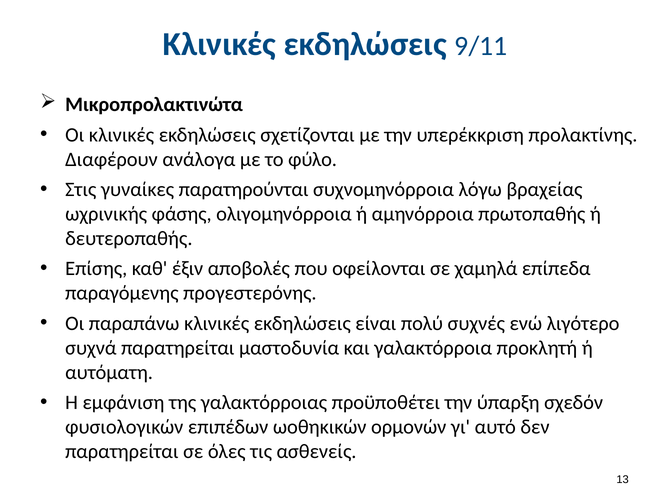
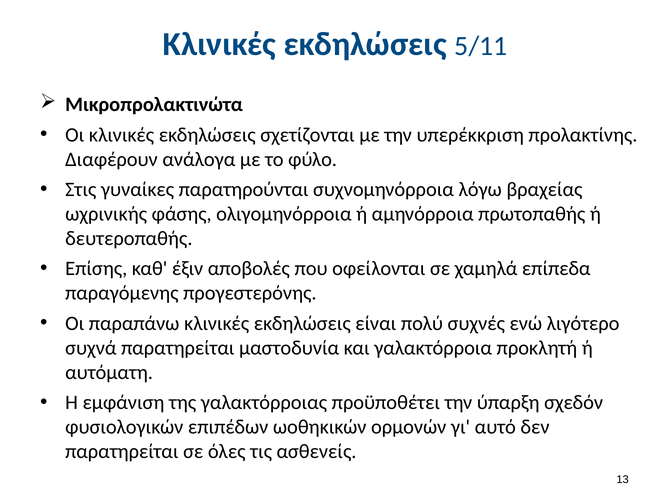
9/11: 9/11 -> 5/11 (481, 46)
